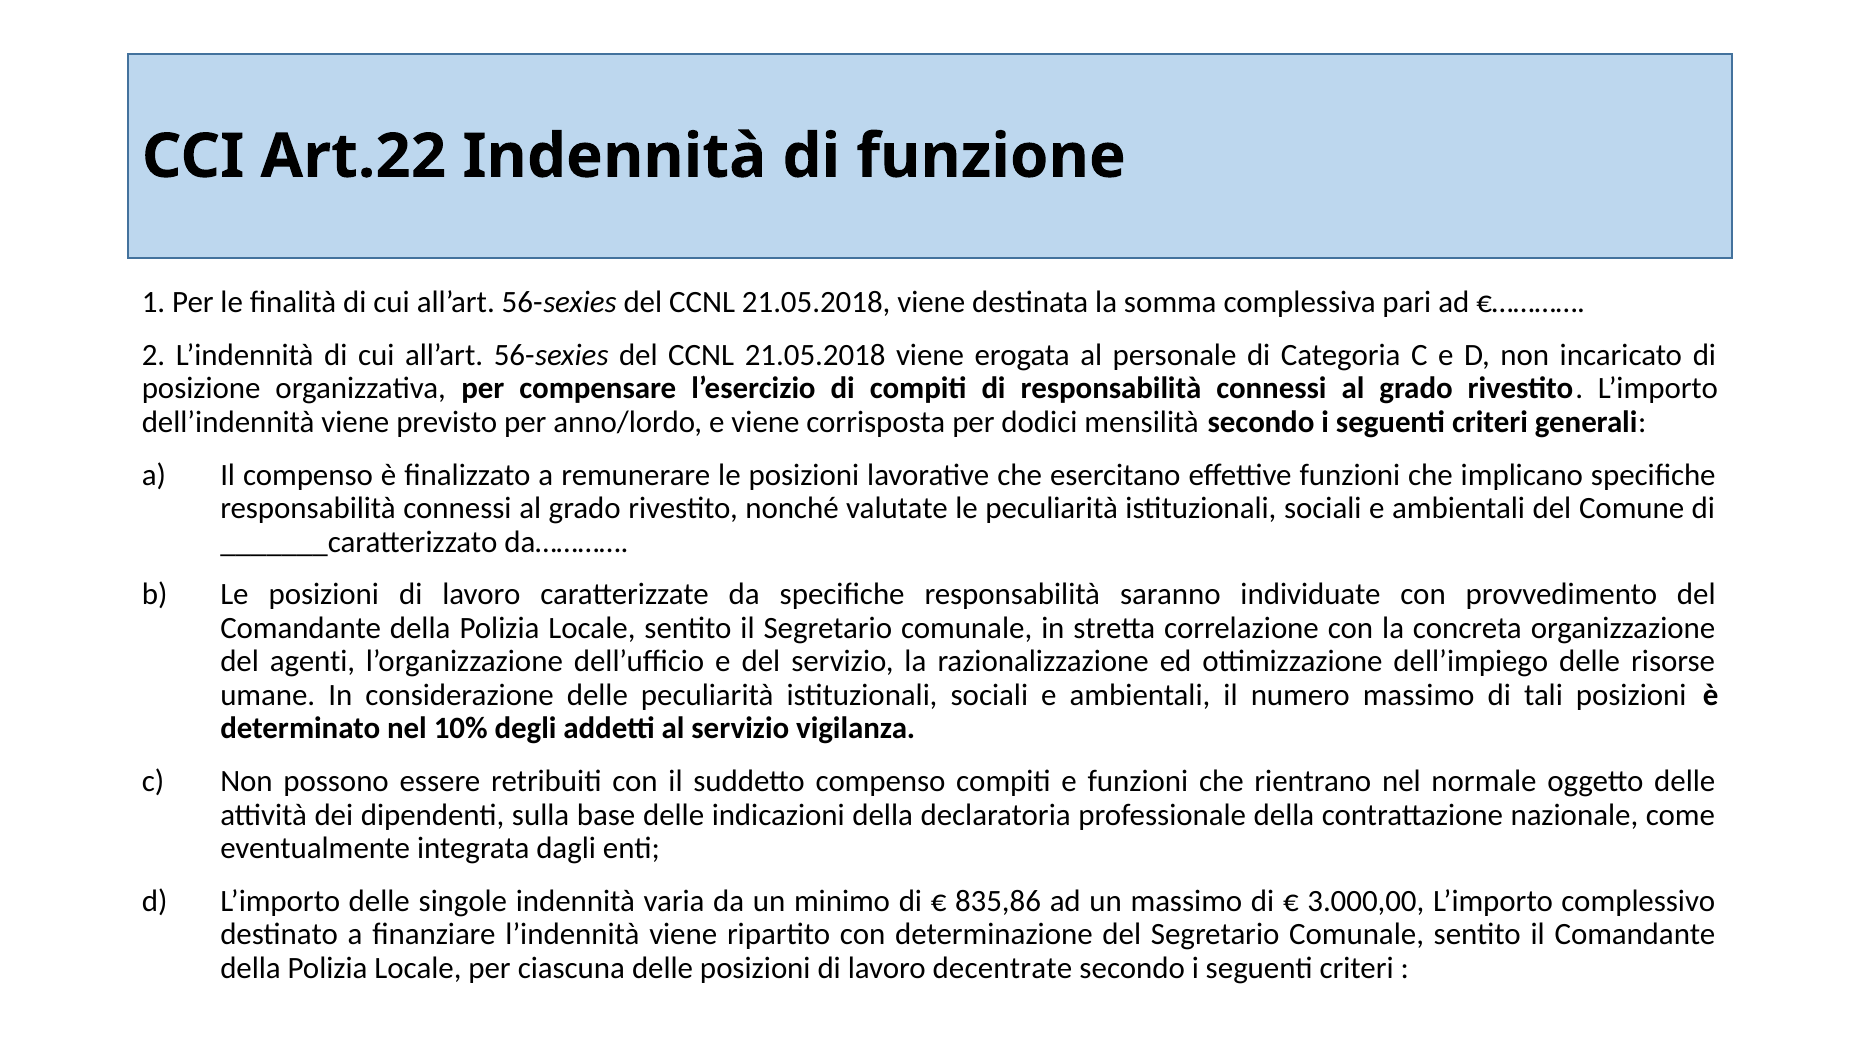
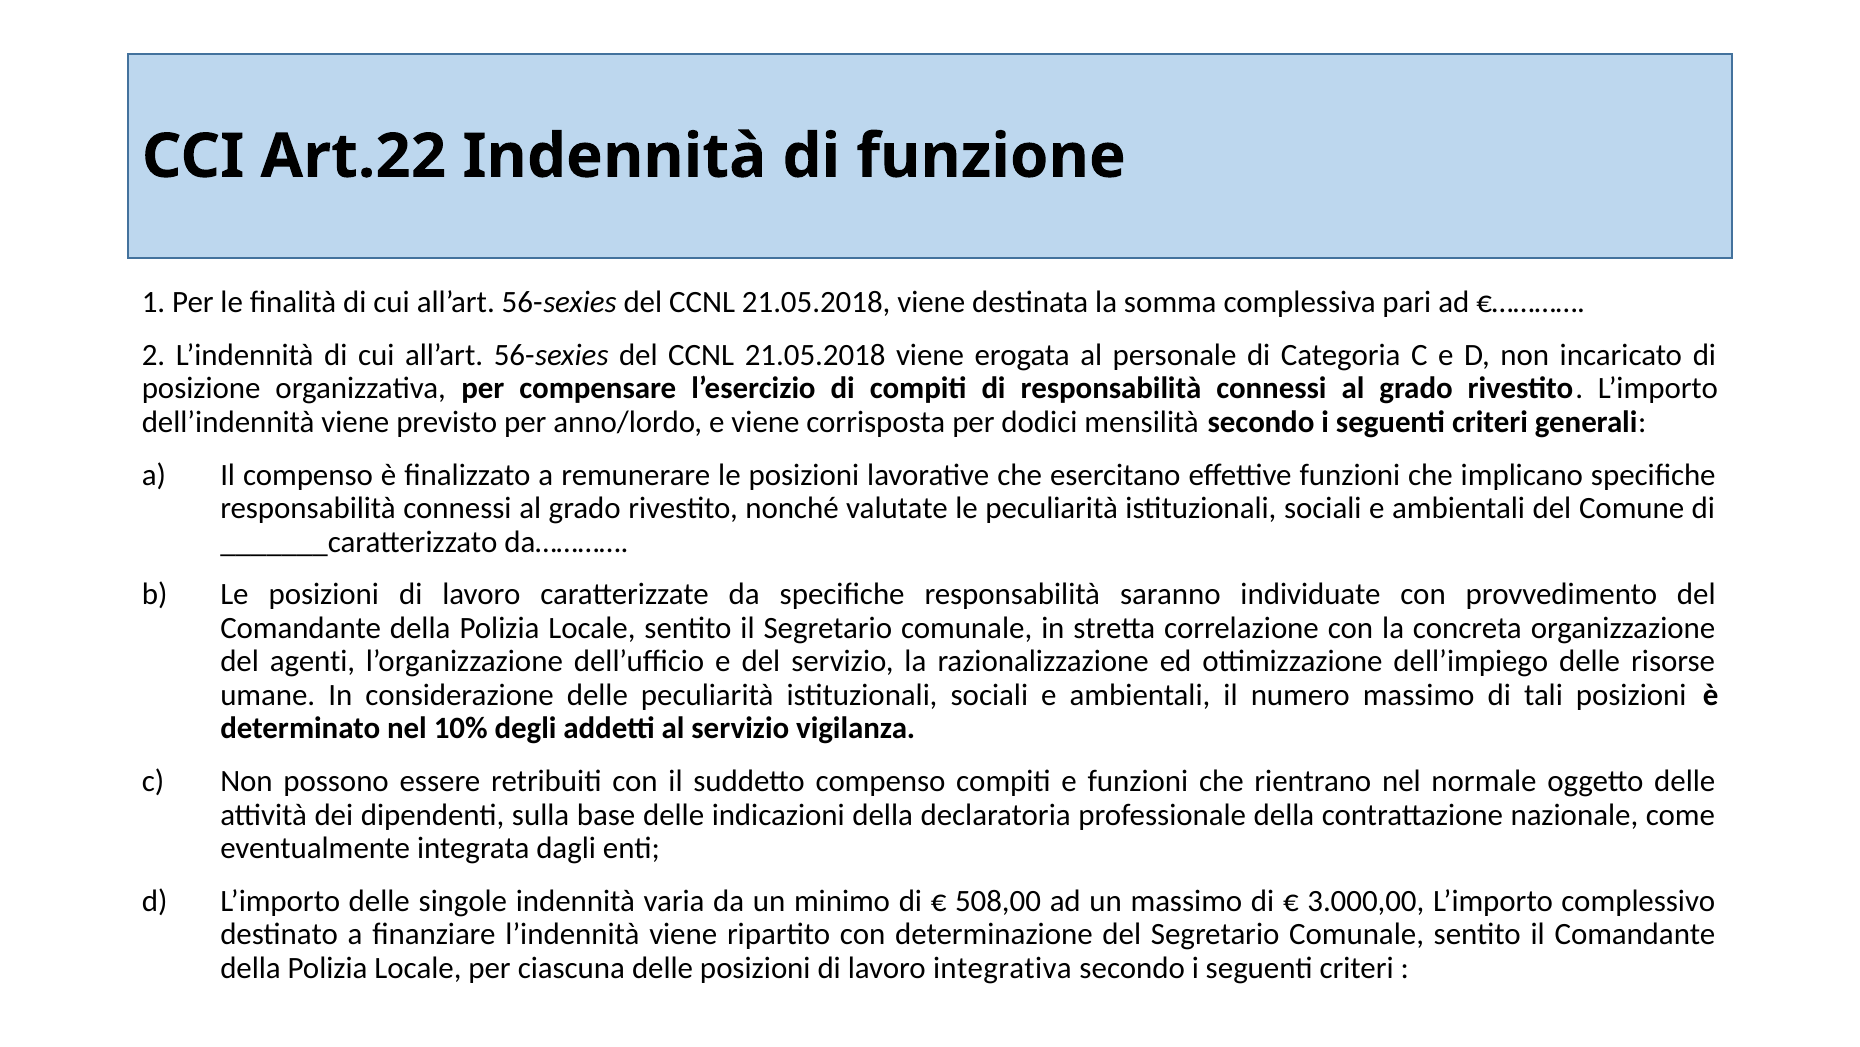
835,86: 835,86 -> 508,00 (998, 901)
decentrate: decentrate -> integrativa (1002, 968)
